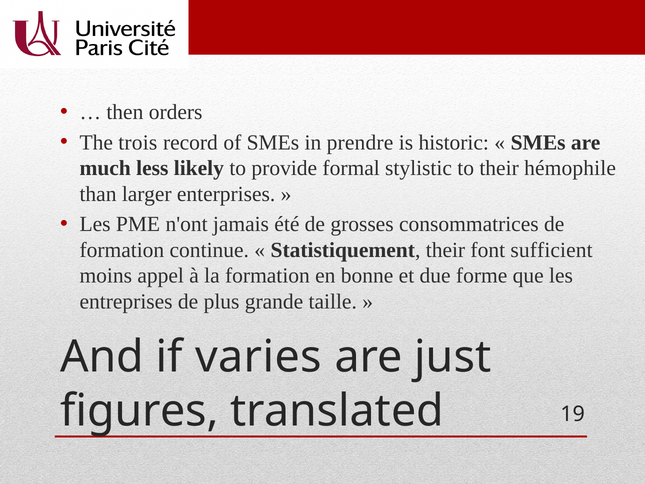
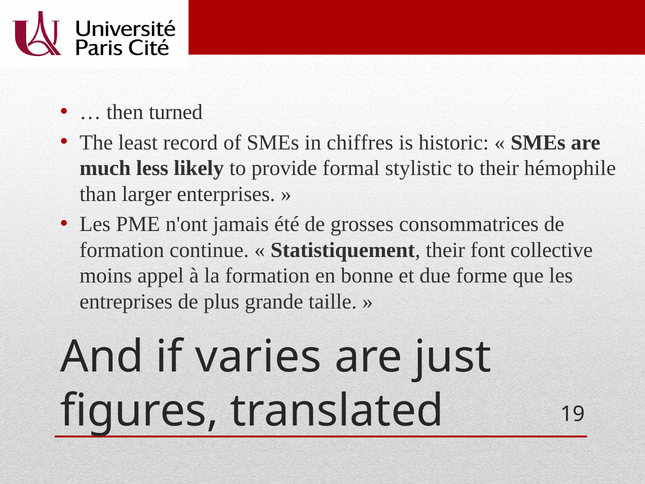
orders: orders -> turned (176, 112)
trois: trois -> least (138, 142)
prendre: prendre -> chiffres (360, 142)
sufficient: sufficient -> collective (552, 250)
